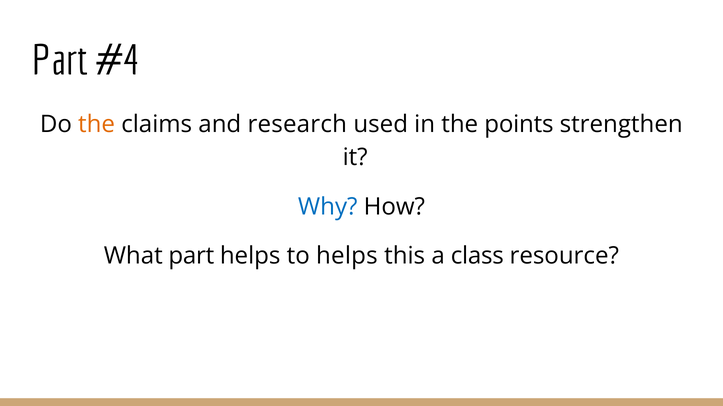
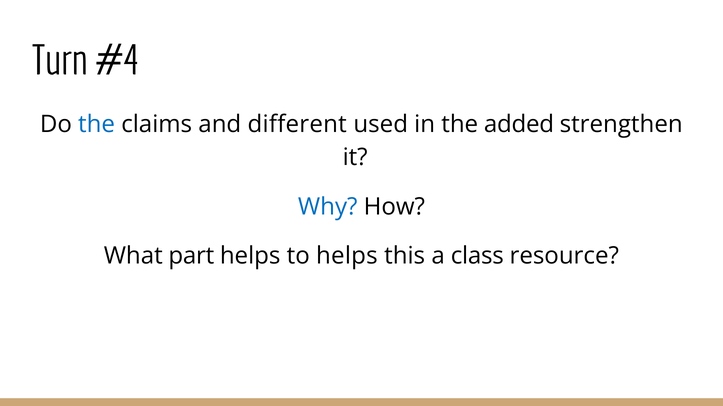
Part: Part -> Turn (60, 61)
the colour: orange -> blue (97, 125)
research: research -> different (297, 125)
points: points -> added (519, 125)
